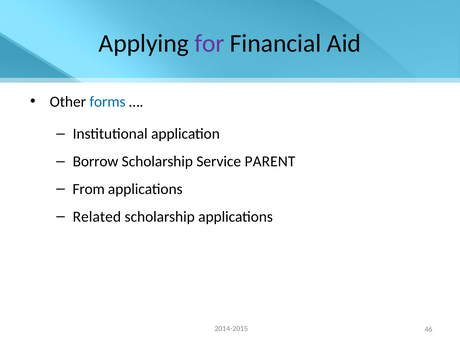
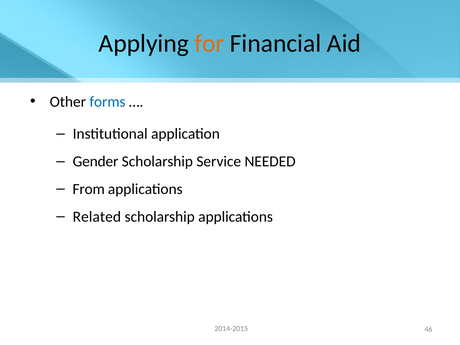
for colour: purple -> orange (209, 43)
Borrow: Borrow -> Gender (96, 161)
PARENT: PARENT -> NEEDED (270, 161)
